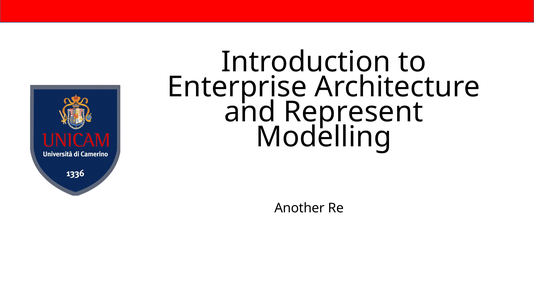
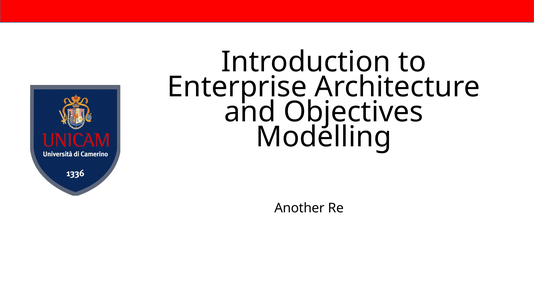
Represent: Represent -> Objectives (353, 112)
